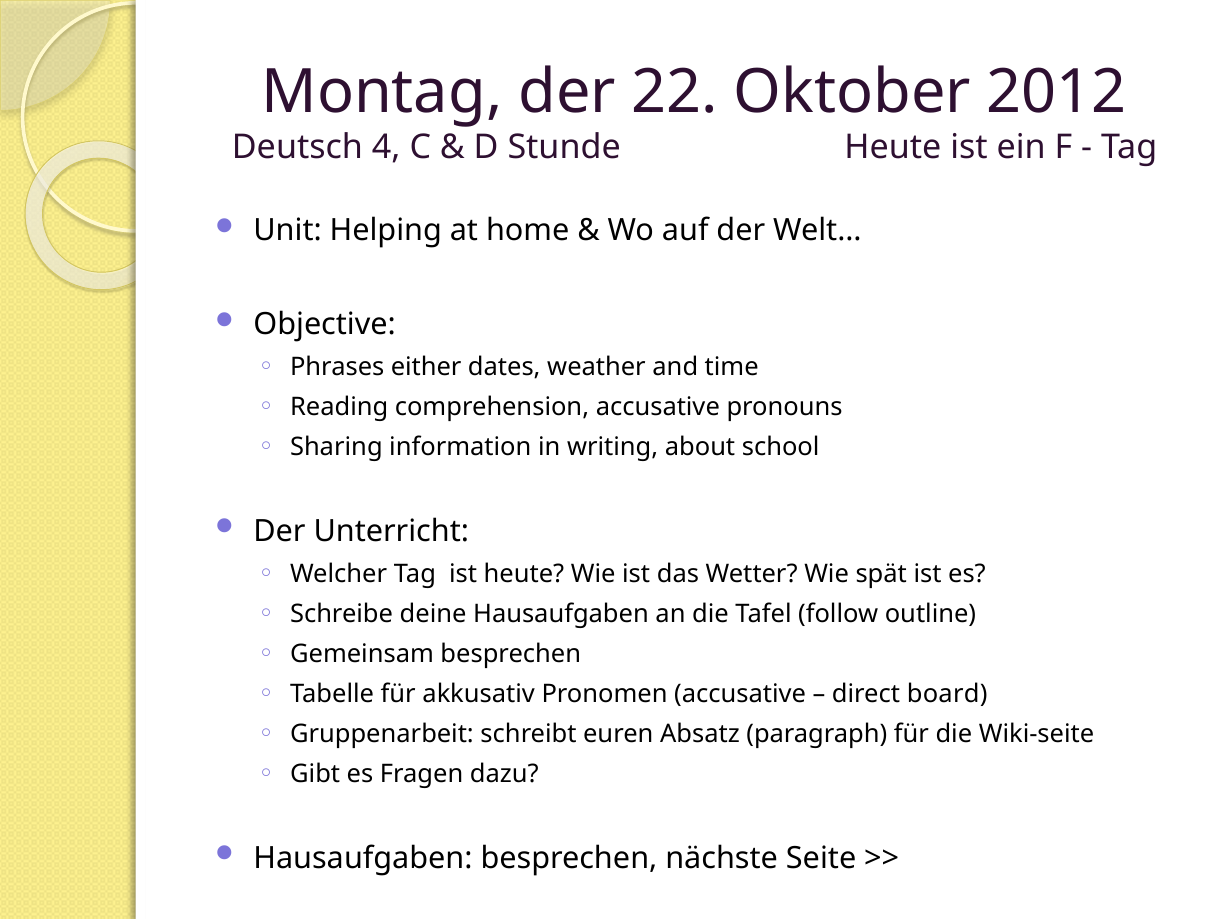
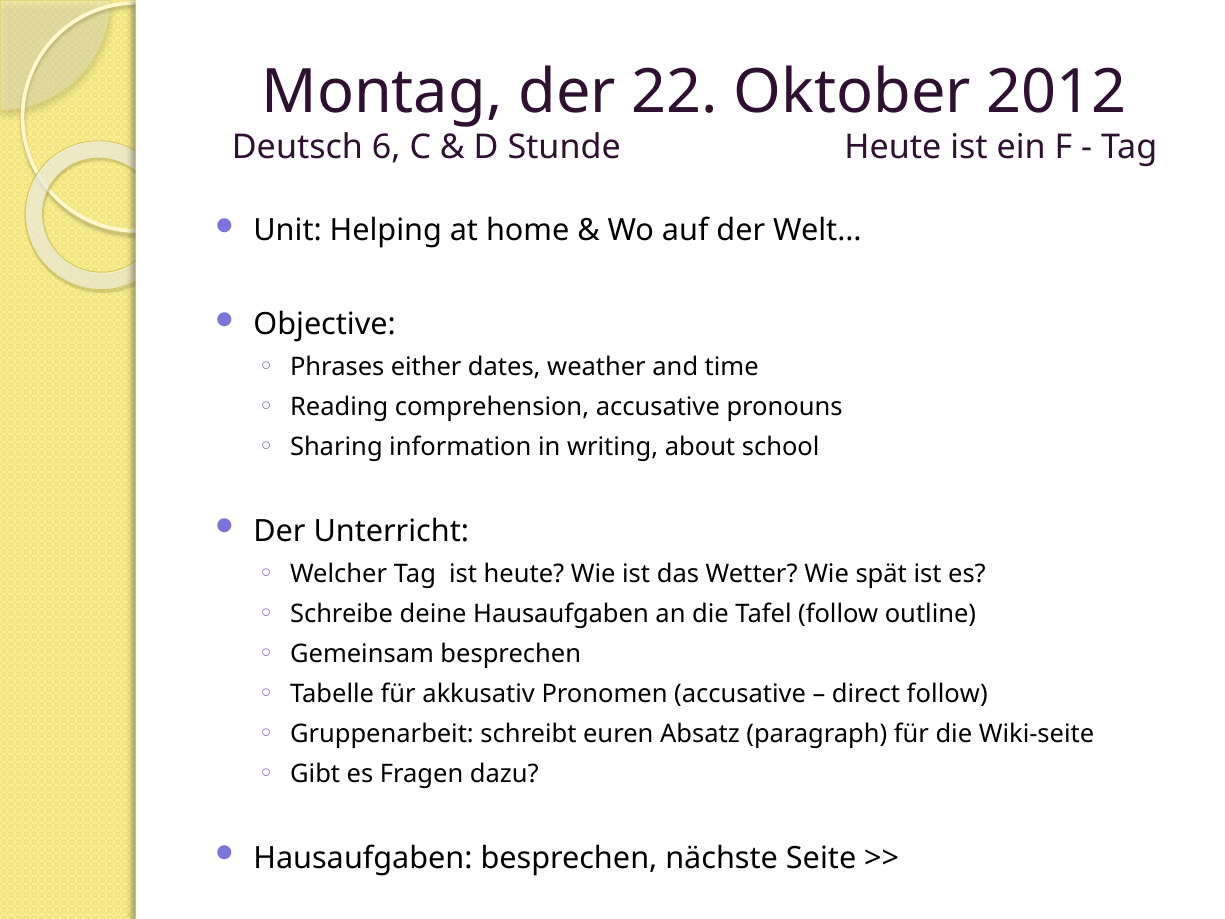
4: 4 -> 6 (386, 148)
direct board: board -> follow (947, 694)
